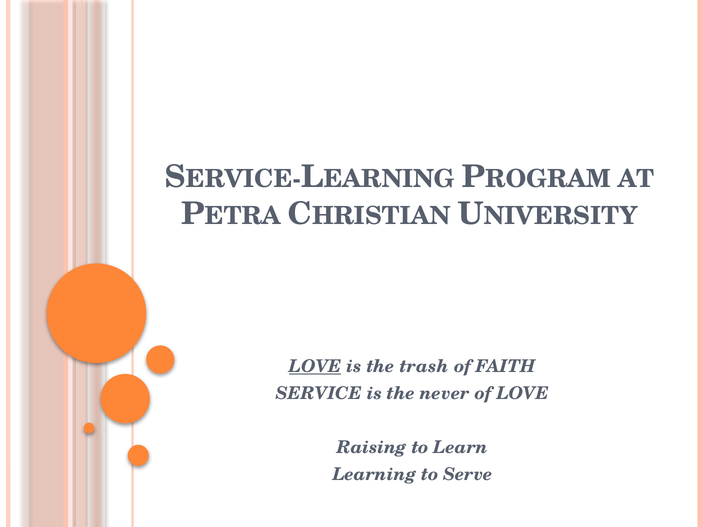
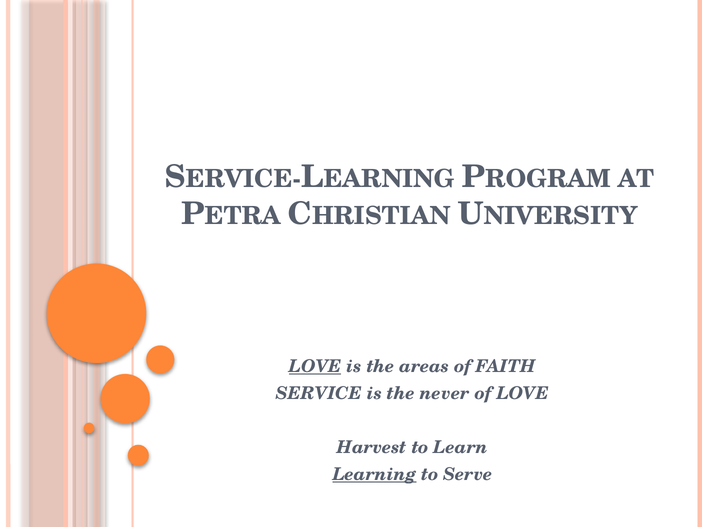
trash: trash -> areas (424, 366)
Raising: Raising -> Harvest (372, 447)
Learning underline: none -> present (374, 474)
